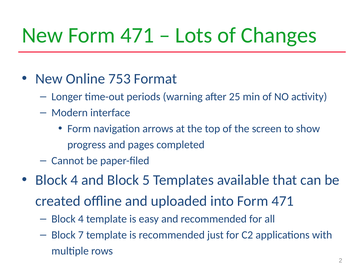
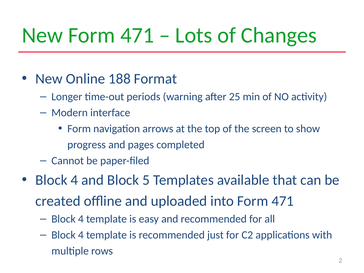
753: 753 -> 188 (120, 79)
7: 7 -> 4 (81, 235)
